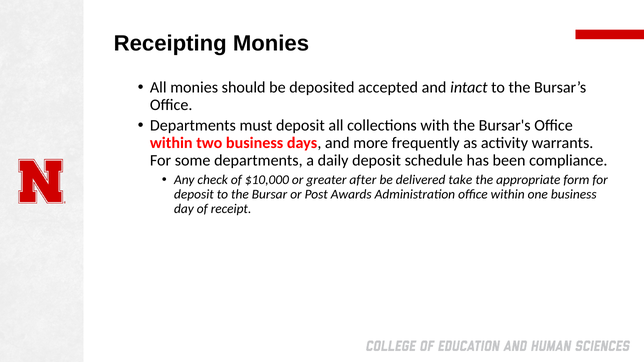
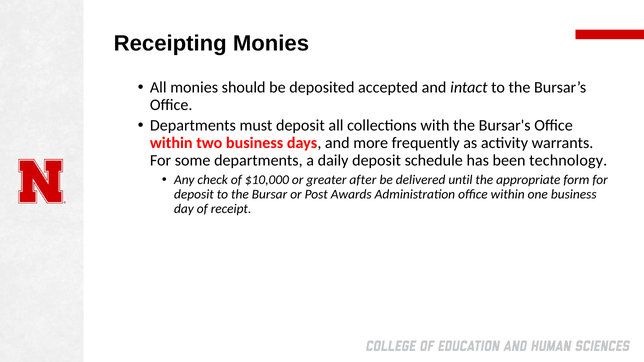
compliance: compliance -> technology (568, 161)
take: take -> until (460, 180)
